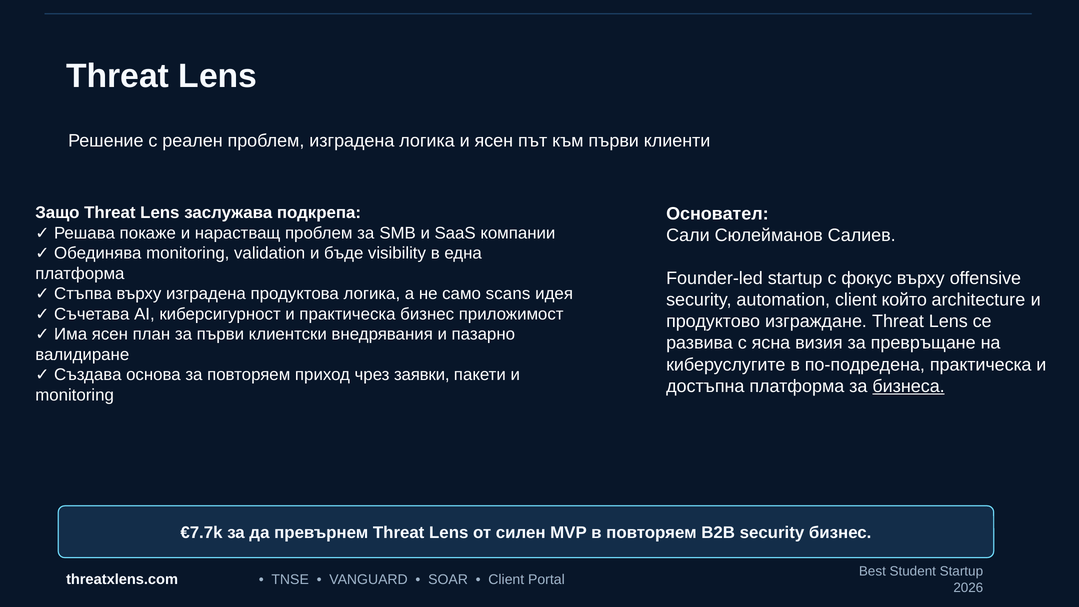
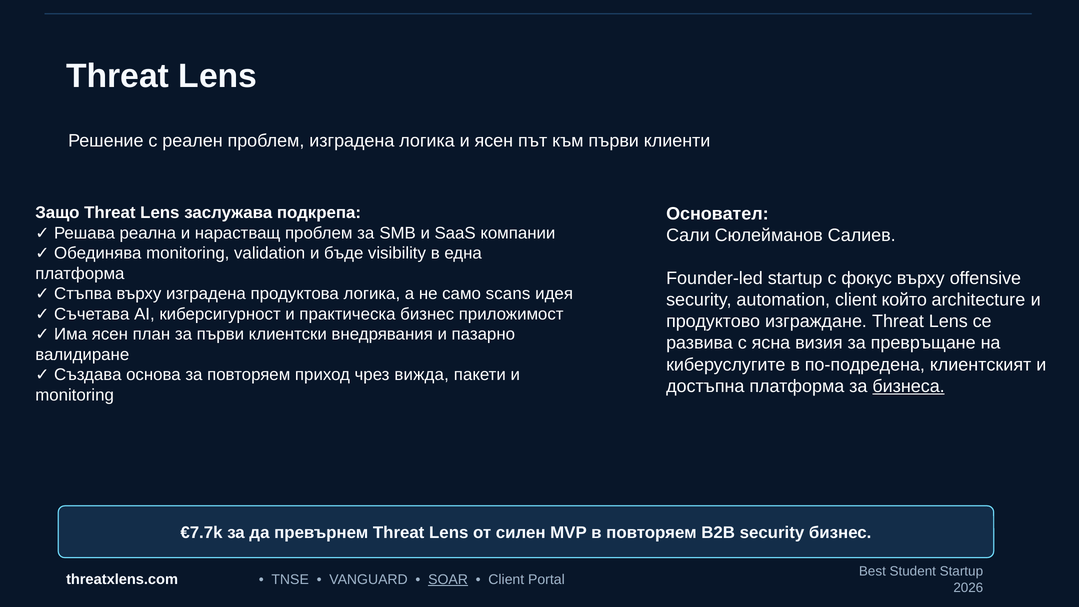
покаже: покаже -> реална (148, 233)
по-подредена практическа: практическа -> клиентският (981, 365)
заявки: заявки -> вижда (422, 375)
SOAR underline: none -> present (448, 580)
